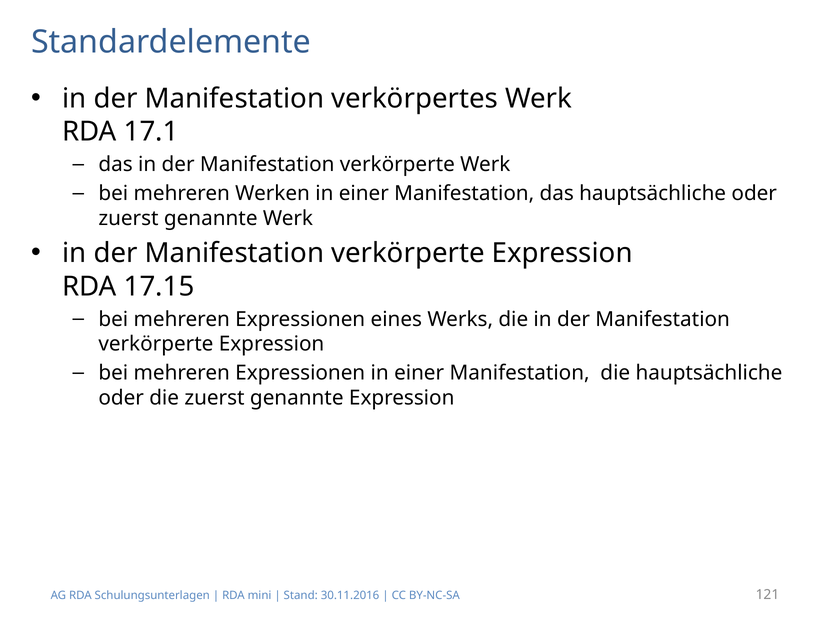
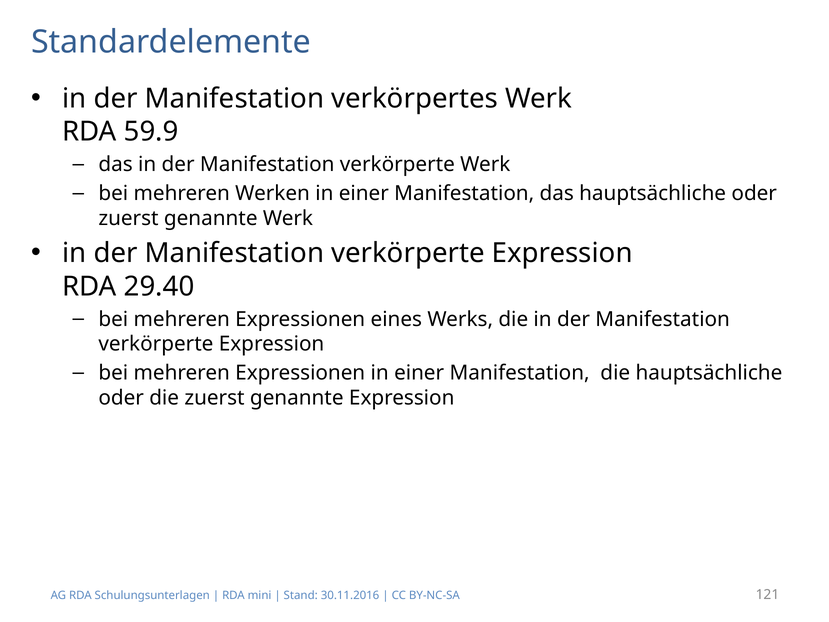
17.1: 17.1 -> 59.9 (151, 132)
17.15: 17.15 -> 29.40 (159, 286)
